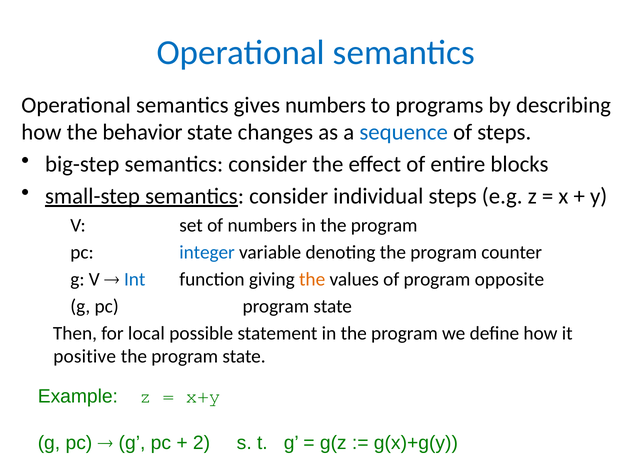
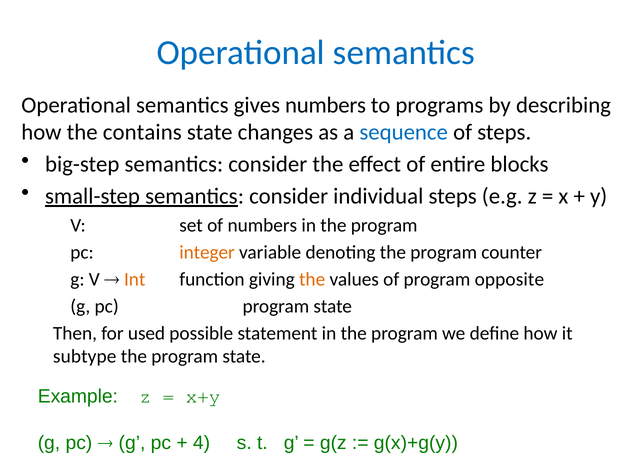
behavior: behavior -> contains (142, 132)
integer colour: blue -> orange (207, 252)
Int colour: blue -> orange (135, 279)
local: local -> used (147, 333)
positive: positive -> subtype (85, 356)
2: 2 -> 4 (202, 443)
